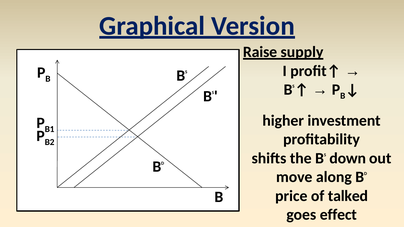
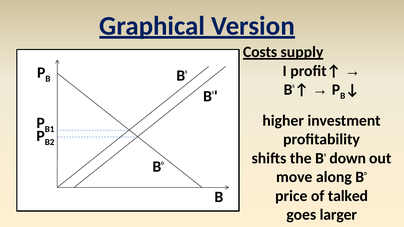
Raise: Raise -> Costs (260, 52)
effect: effect -> larger (338, 215)
